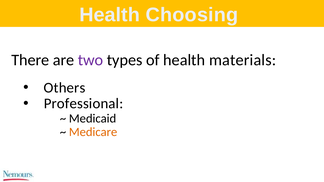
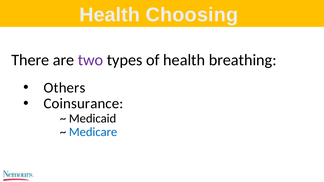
materials: materials -> breathing (243, 60)
Professional: Professional -> Coinsurance (84, 104)
Medicare colour: orange -> blue (93, 132)
